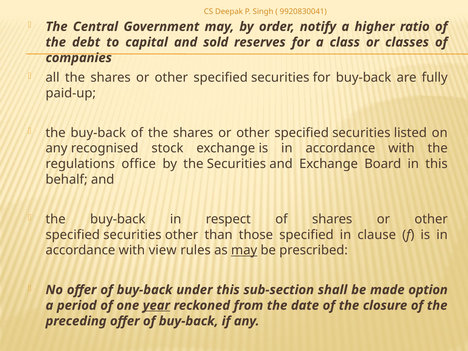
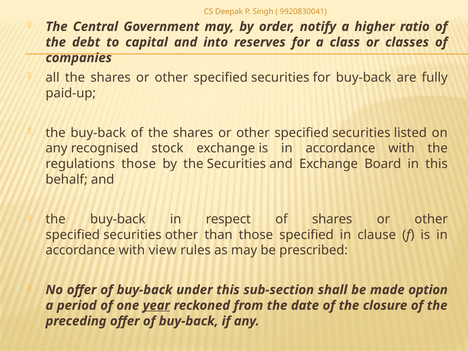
sold: sold -> into (216, 42)
regulations office: office -> those (139, 164)
may underline: present -> none (244, 250)
